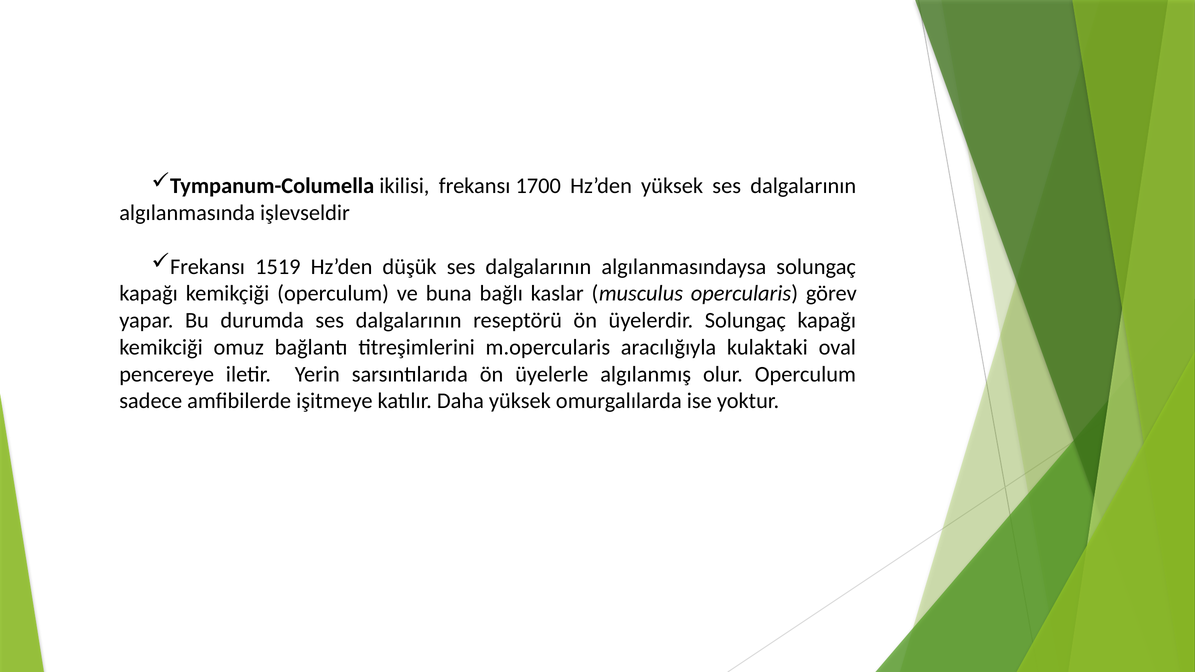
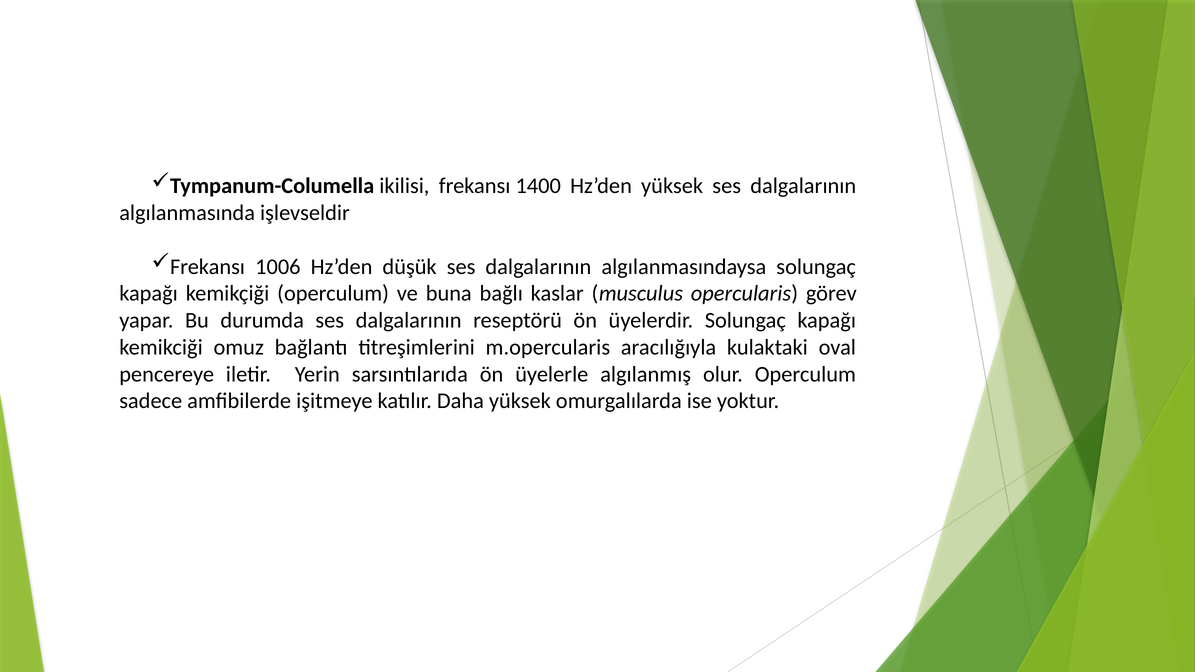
1700: 1700 -> 1400 (538, 186)
1519: 1519 -> 1006 (278, 267)
